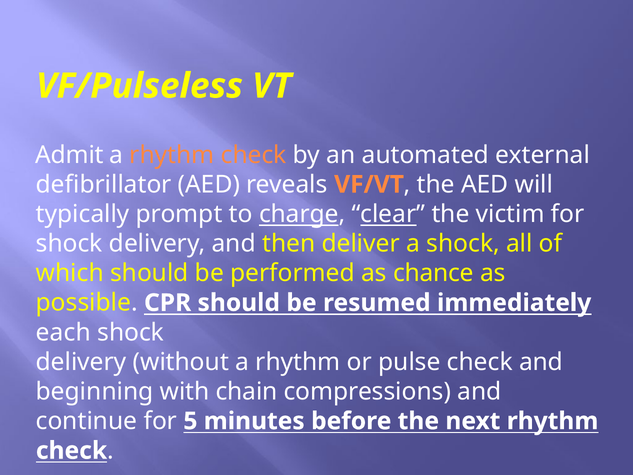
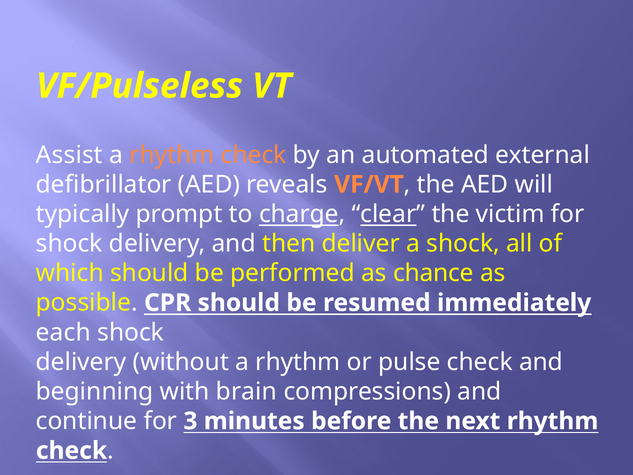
Admit: Admit -> Assist (69, 155)
chain: chain -> brain (246, 391)
5: 5 -> 3 (190, 421)
